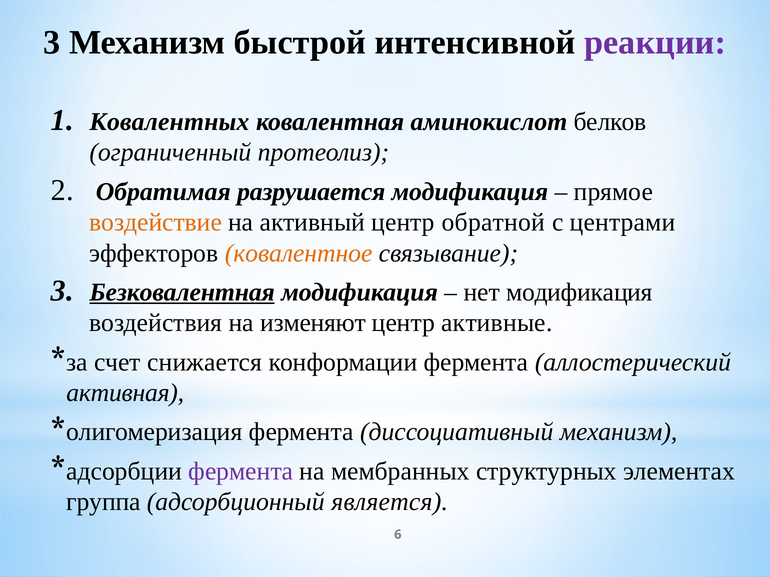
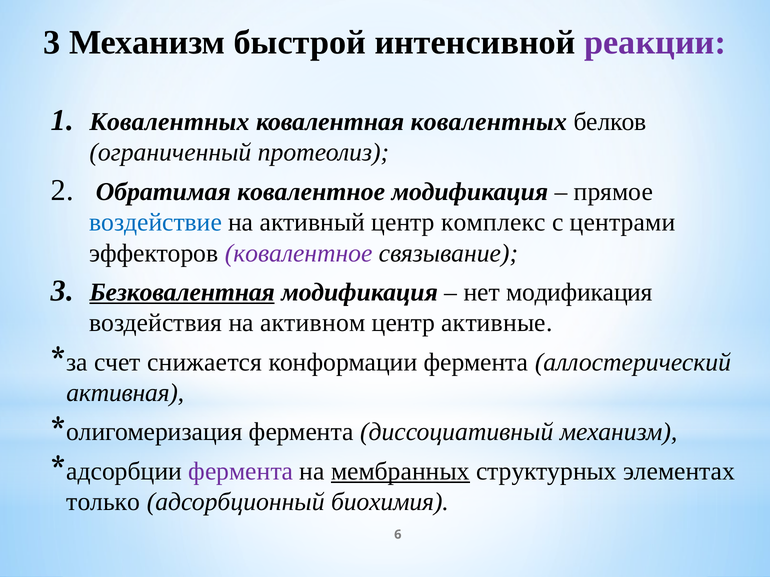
ковалентная аминокислот: аминокислот -> ковалентных (489, 122)
Обратимая разрушается: разрушается -> ковалентное (311, 192)
воздействие colour: orange -> blue (156, 223)
обратной: обратной -> комплекс (493, 223)
ковалентное colour: orange -> purple (299, 253)
изменяют: изменяют -> активном (313, 323)
мембранных underline: none -> present (400, 471)
группа: группа -> только (103, 502)
является: является -> биохимия (390, 502)
